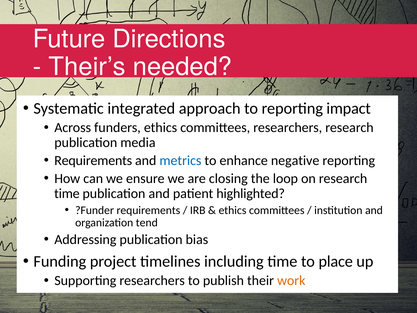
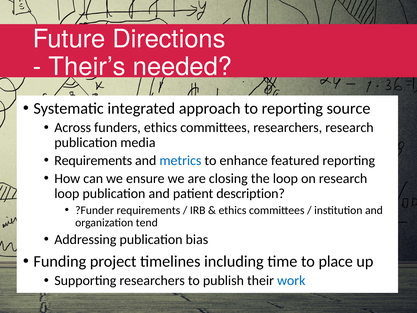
impact: impact -> source (349, 108)
negative: negative -> featured (295, 161)
time: time -> loop (67, 193)
highlighted: highlighted -> description (251, 193)
work colour: orange -> blue (291, 280)
